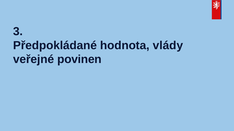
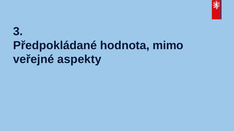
vlády: vlády -> mimo (168, 46)
povinen: povinen -> aspekty (79, 60)
